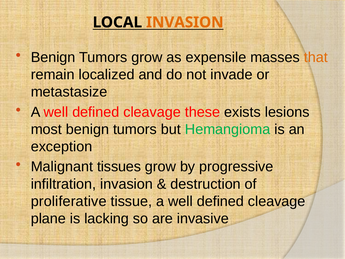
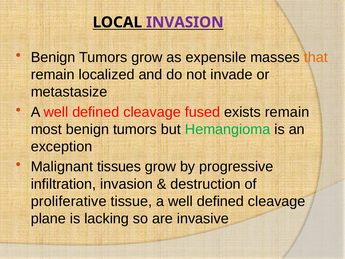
INVASION colour: orange -> purple (185, 22)
these: these -> fused (202, 112)
exists lesions: lesions -> remain (287, 112)
